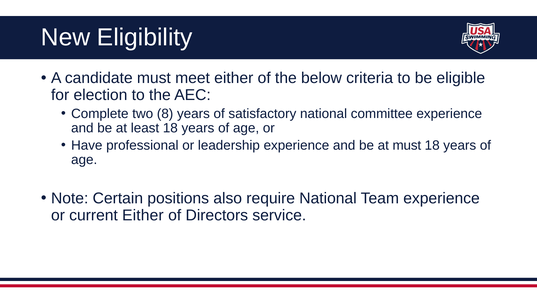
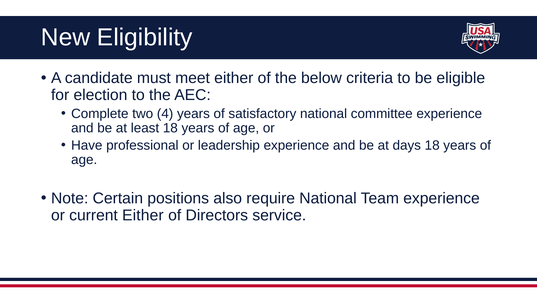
8: 8 -> 4 (165, 114)
at must: must -> days (407, 145)
